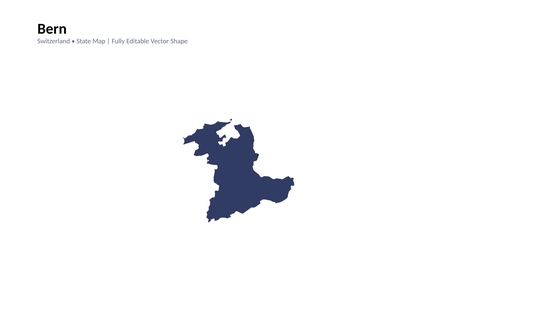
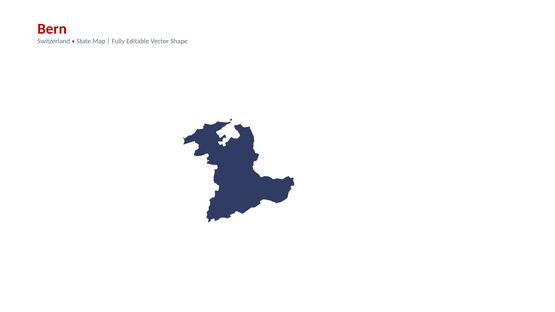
Bern colour: black -> red (52, 29)
